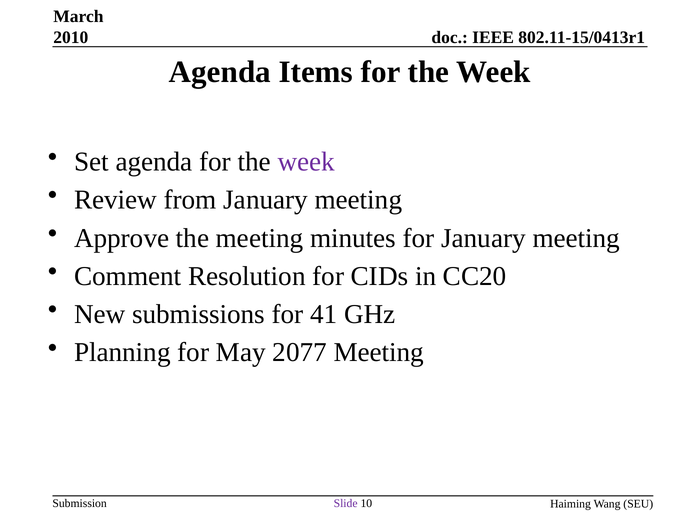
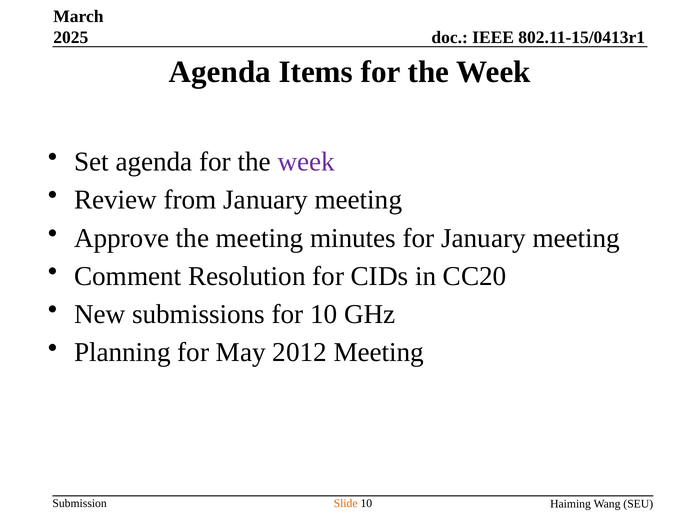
2010: 2010 -> 2025 (71, 37)
for 41: 41 -> 10 (324, 314)
2077: 2077 -> 2012 (300, 352)
Slide colour: purple -> orange (346, 504)
